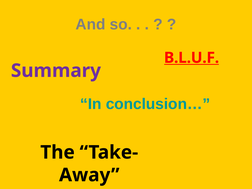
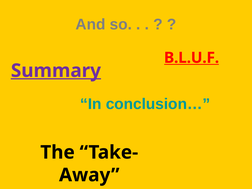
Summary underline: none -> present (56, 71)
